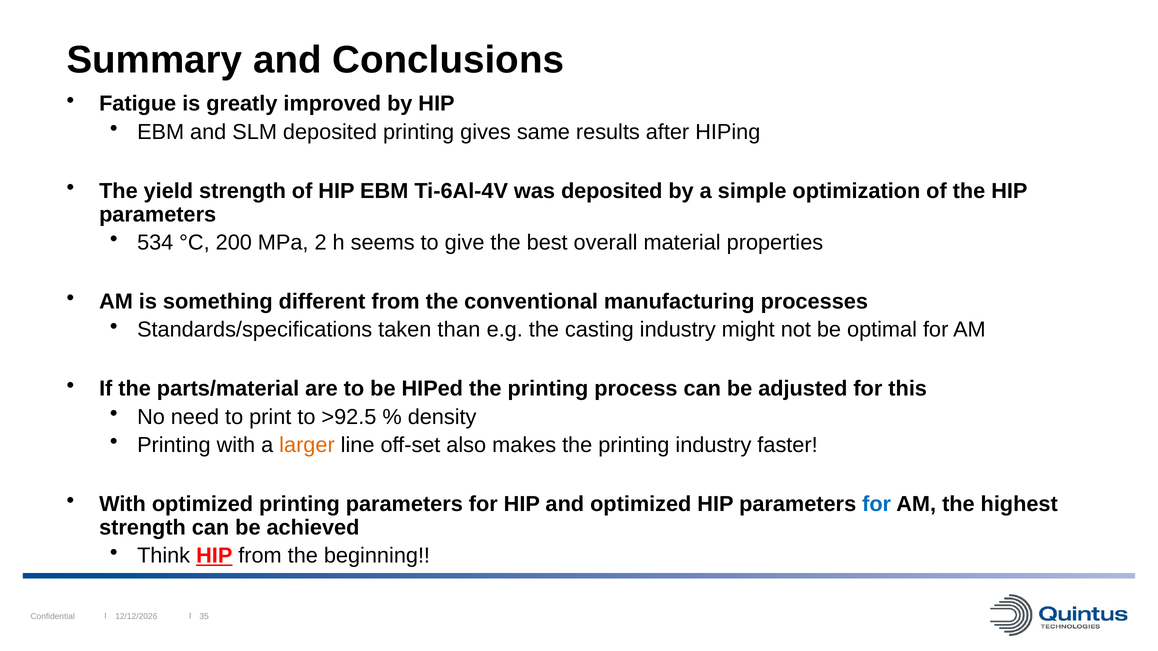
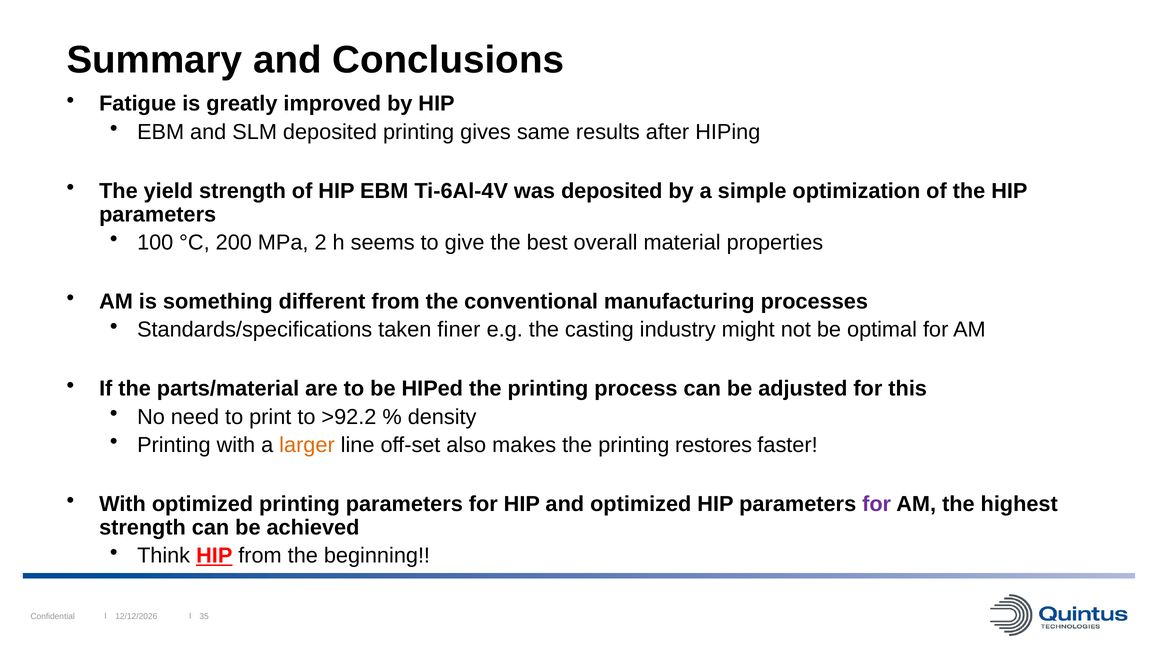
534: 534 -> 100 (155, 243)
than: than -> finer (459, 330)
>92.5: >92.5 -> >92.2 (349, 417)
printing industry: industry -> restores (714, 445)
for colour: blue -> purple (877, 504)
